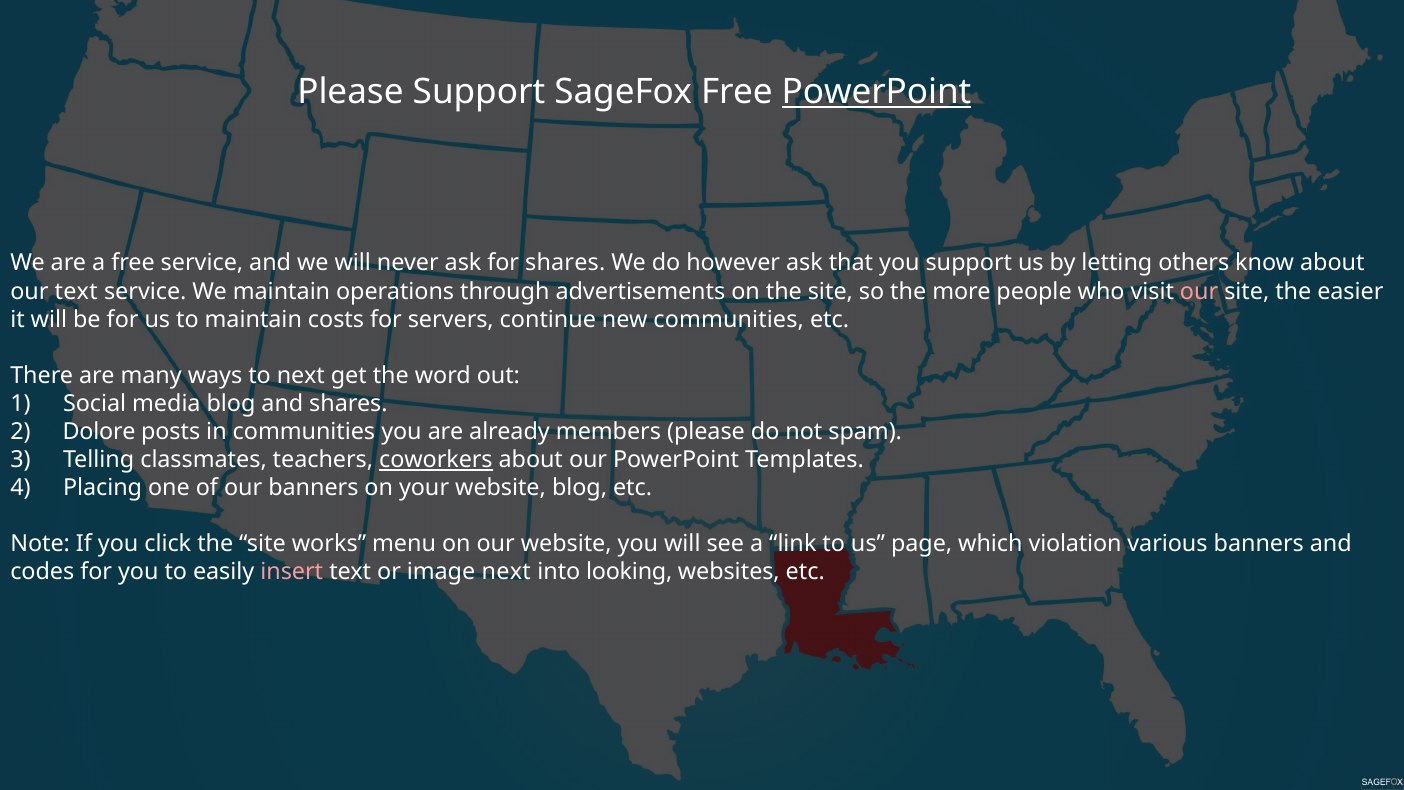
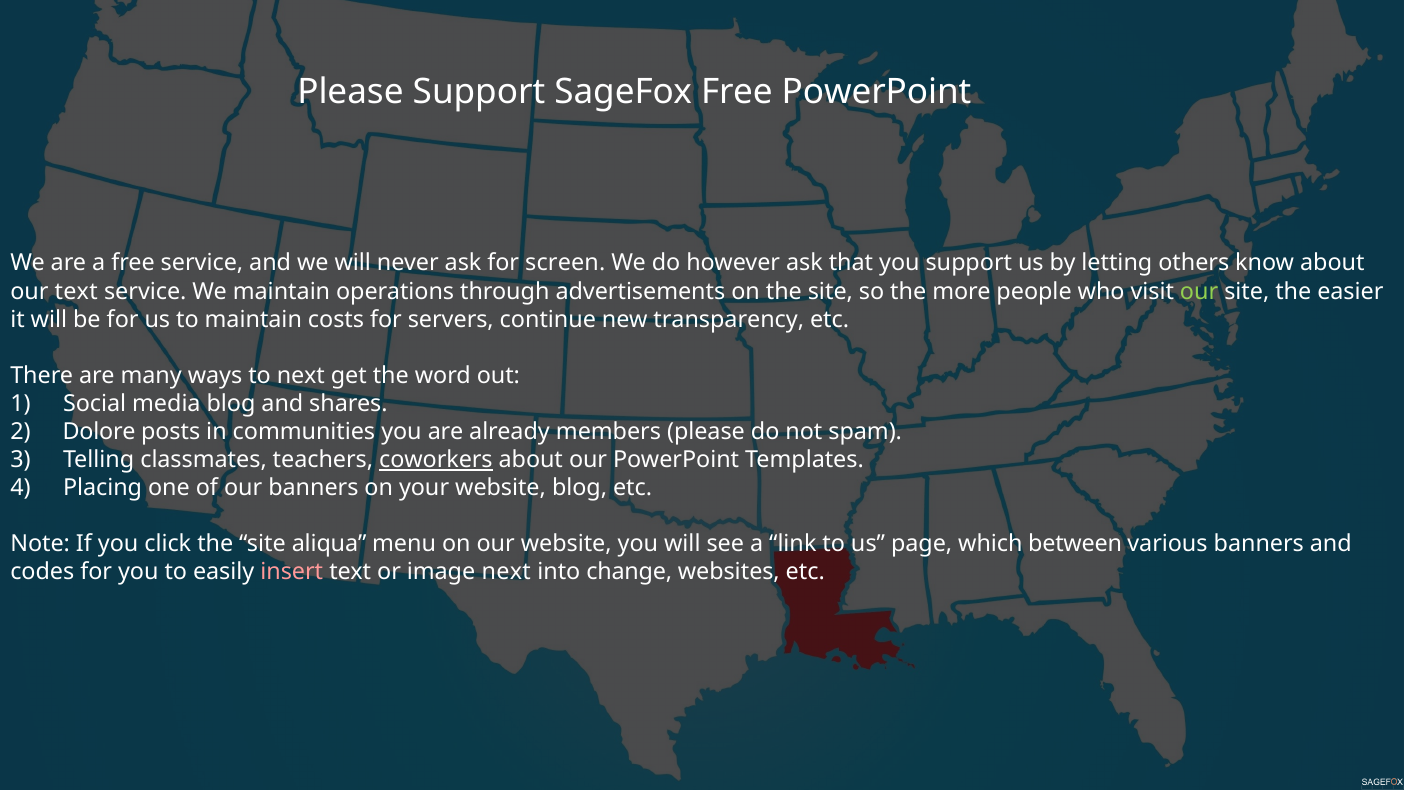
PowerPoint underline: present -> none (877, 92)
for shares: shares -> screen (565, 263)
our colour: pink -> light green (1199, 291)
new communities: communities -> transparency (729, 319)
works: works -> aliqua (329, 544)
violation: violation -> between (1075, 544)
looking: looking -> change (629, 572)
